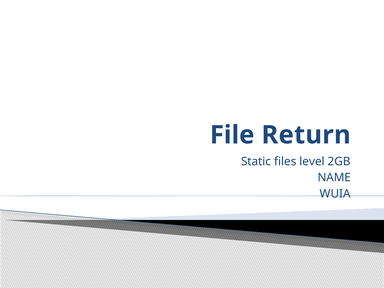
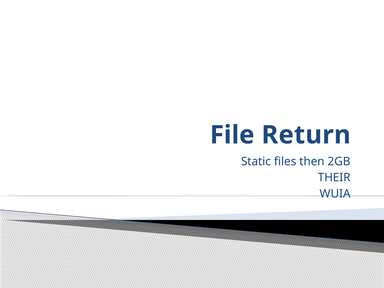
level: level -> then (312, 161)
NAME: NAME -> THEIR (334, 178)
